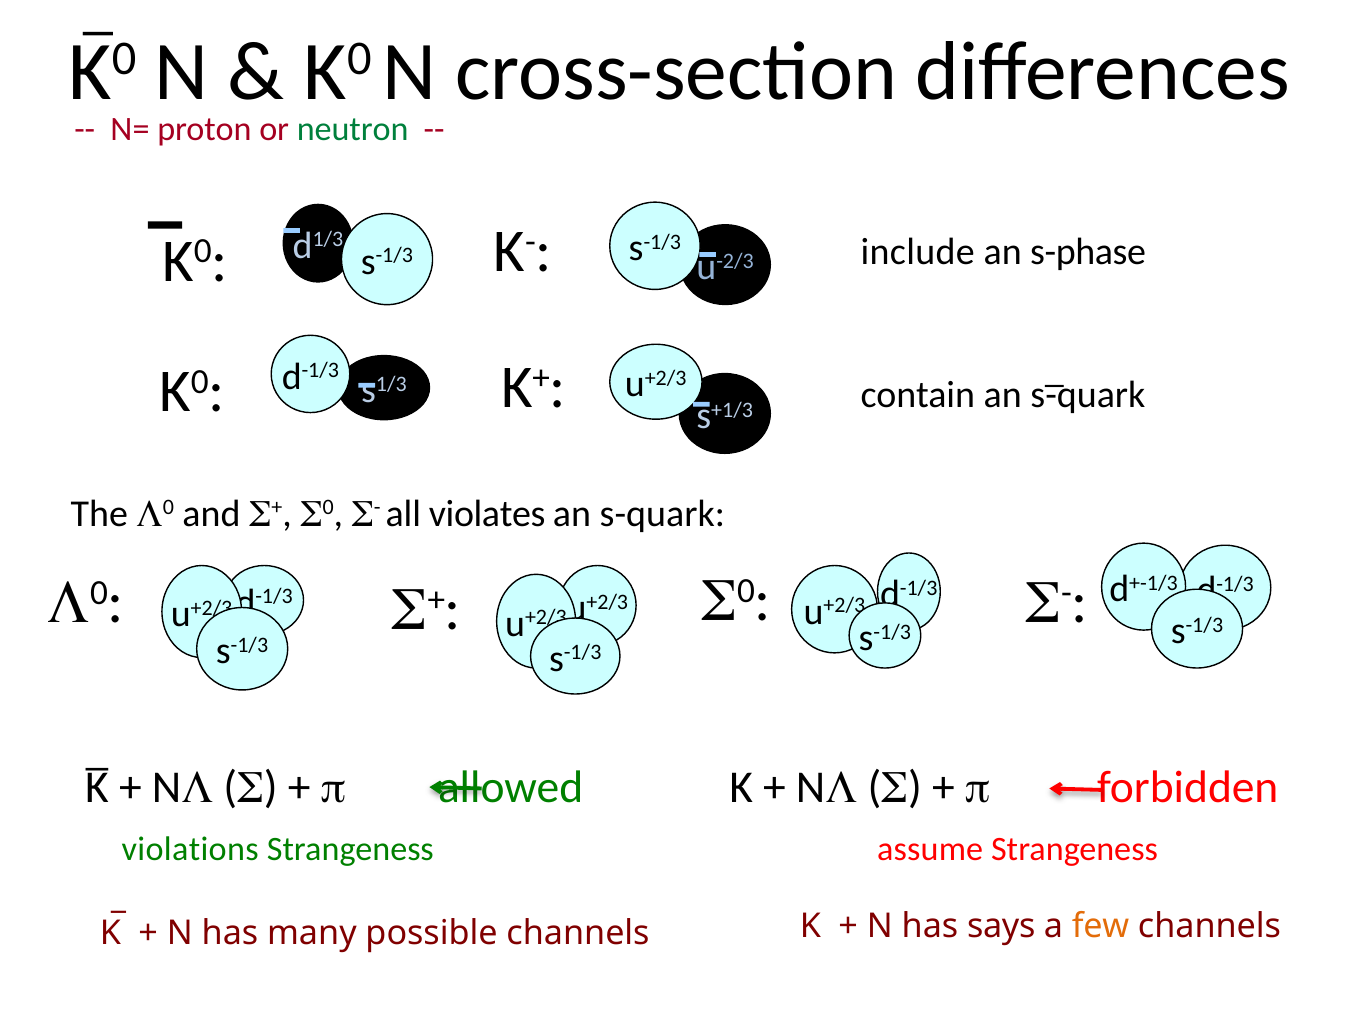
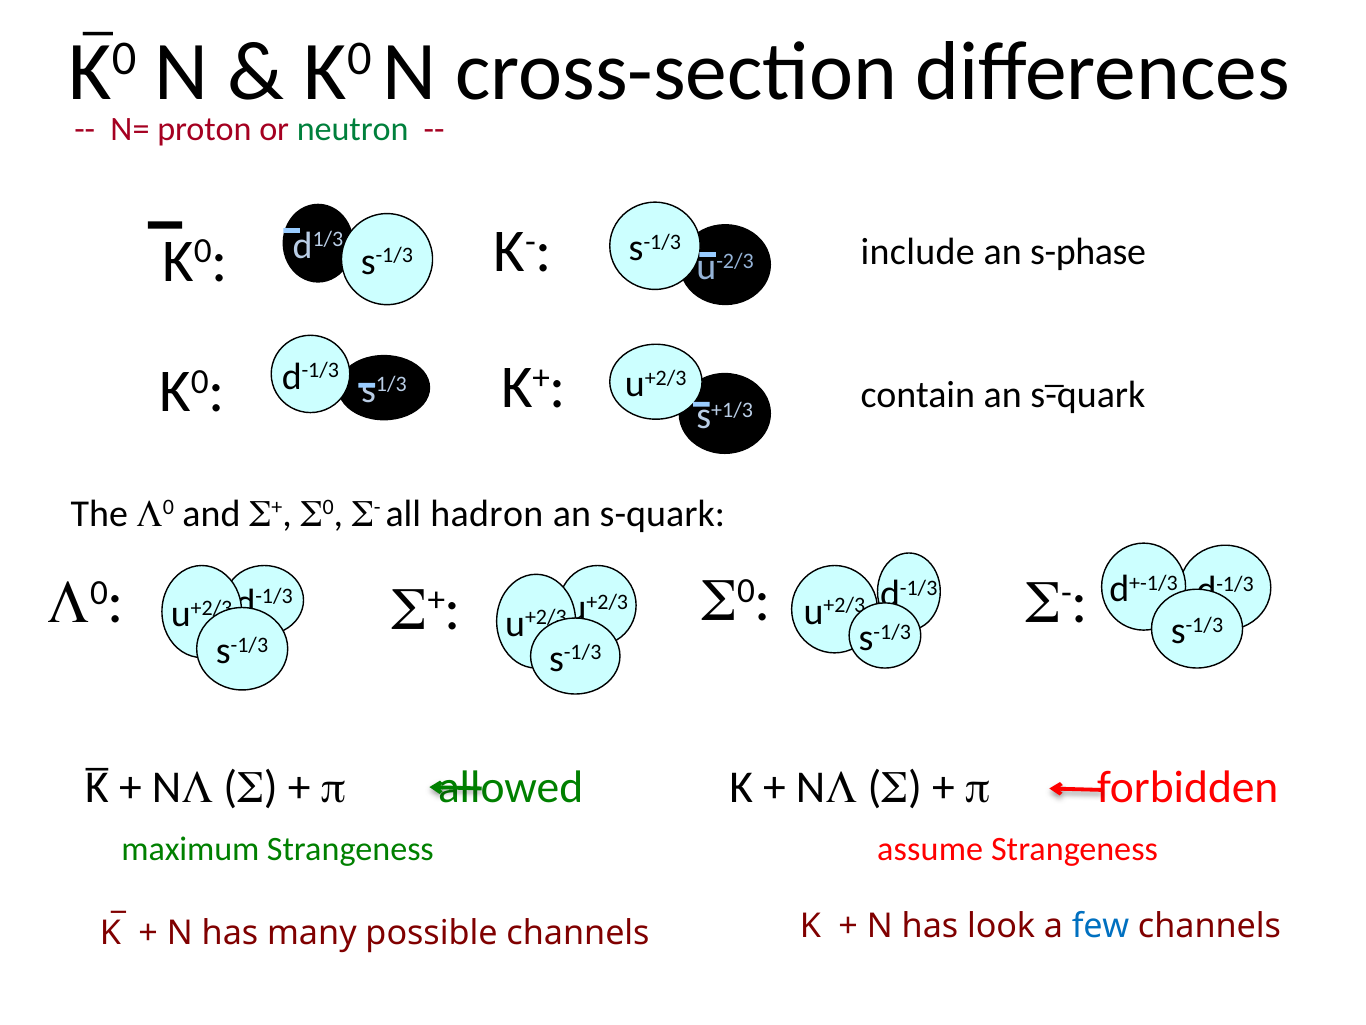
violates: violates -> hadron (487, 513)
violations: violations -> maximum (190, 848)
says: says -> look (1001, 926)
few colour: orange -> blue (1101, 926)
